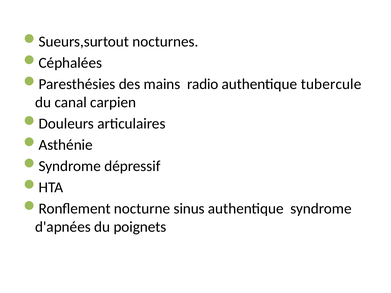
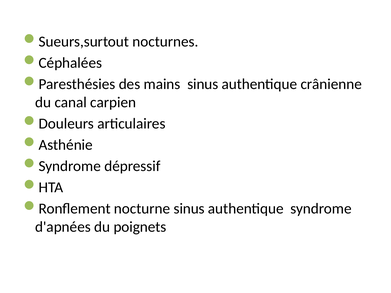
mains radio: radio -> sinus (203, 84)
tubercule: tubercule -> crânienne (331, 84)
